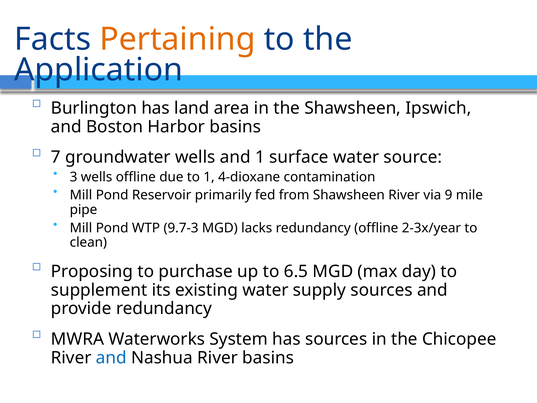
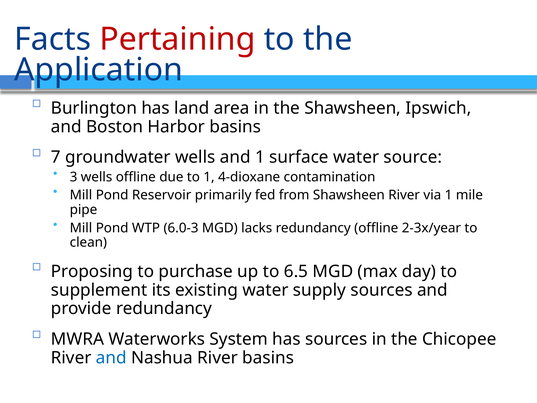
Pertaining colour: orange -> red (177, 39)
via 9: 9 -> 1 (449, 195)
9.7-3: 9.7-3 -> 6.0-3 (181, 228)
